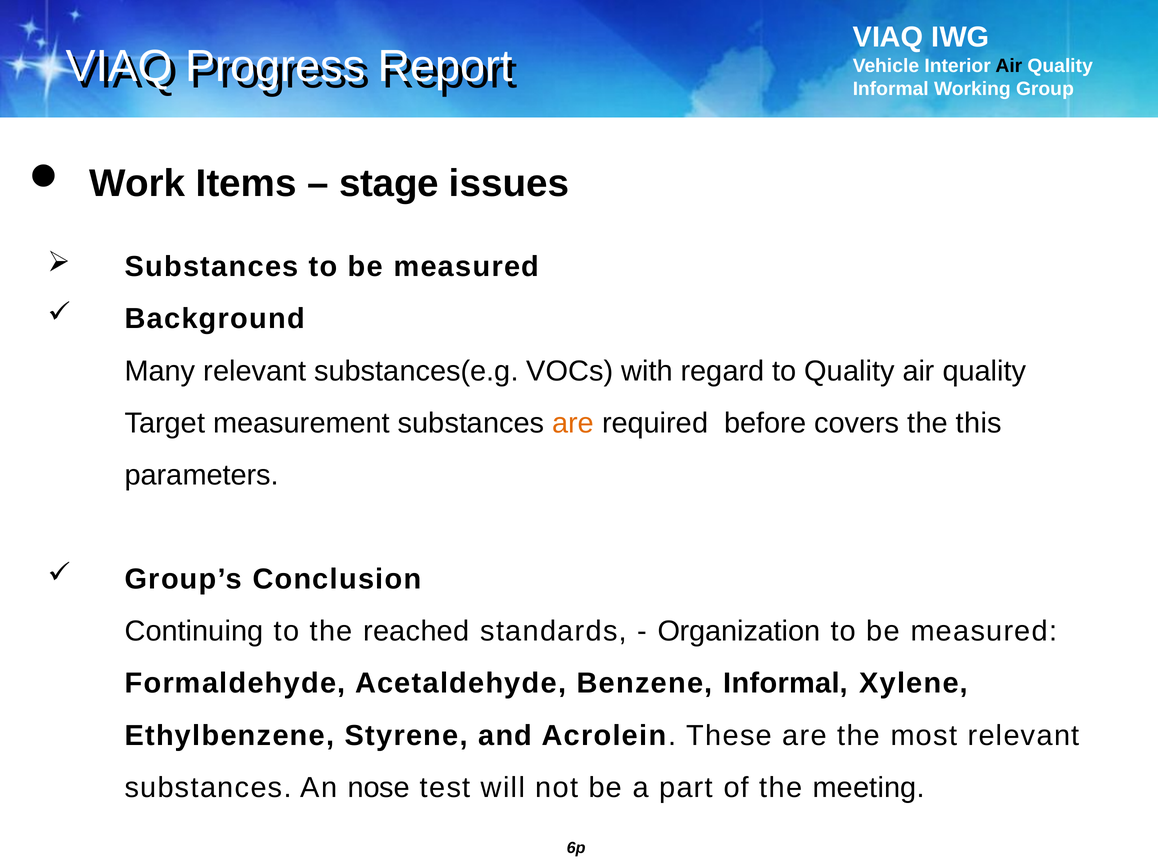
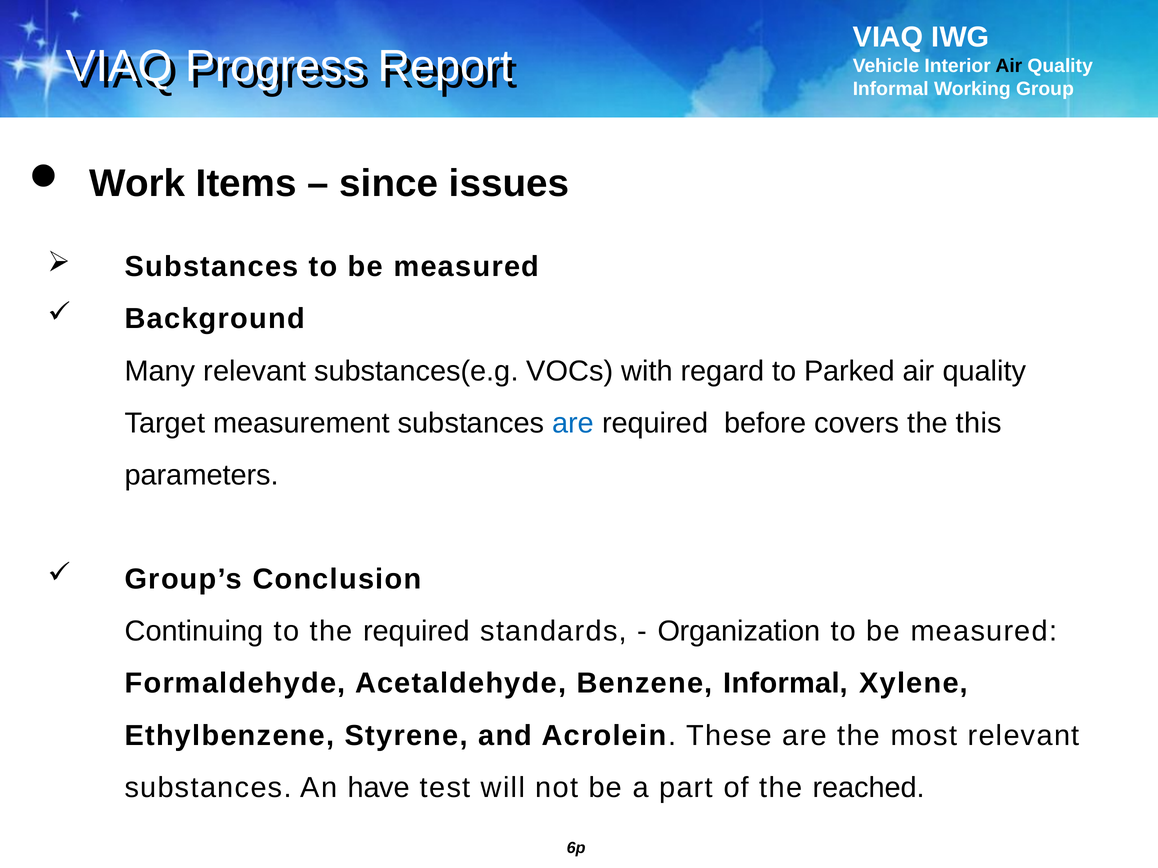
stage: stage -> since (389, 183)
to Quality: Quality -> Parked (850, 371)
are colour: orange -> blue (573, 423)
the reached: reached -> required (416, 632)
nose: nose -> have (379, 788)
meeting: meeting -> reached (869, 788)
